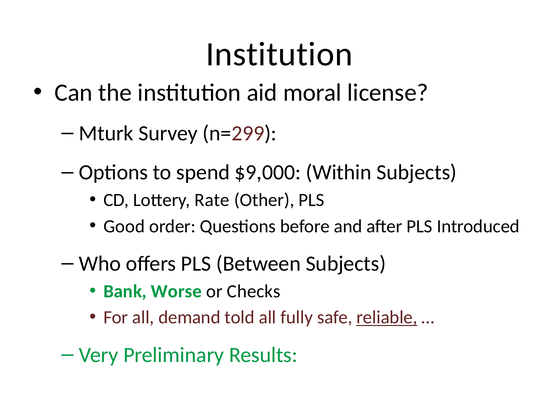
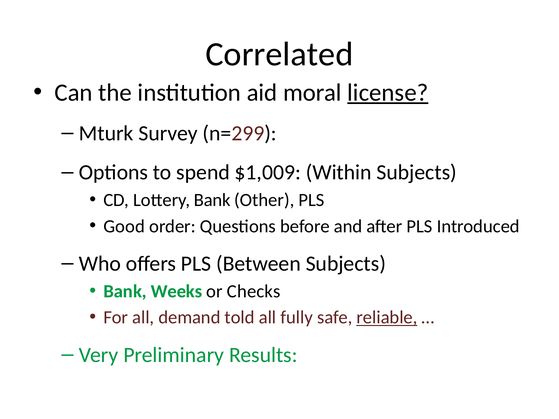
Institution: Institution -> Correlated (279, 54)
license underline: none -> present (388, 93)
$9,000: $9,000 -> $1,009 (268, 173)
Lottery Rate: Rate -> Bank (212, 200)
Worse: Worse -> Weeks (177, 292)
